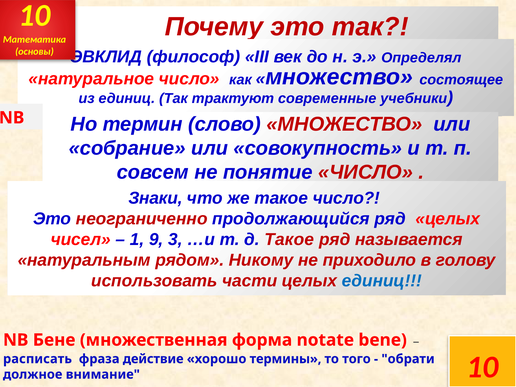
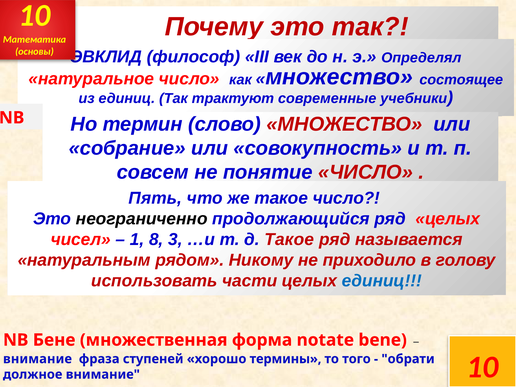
Знаки: Знаки -> Пять (155, 198)
неограниченно colour: red -> black (142, 219)
9: 9 -> 8 (156, 239)
расписать: расписать -> внимание (37, 359)
действие: действие -> ступеней (153, 359)
